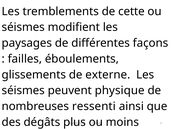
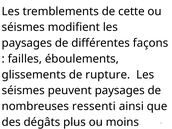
externe: externe -> rupture (108, 75)
peuvent physique: physique -> paysages (120, 90)
